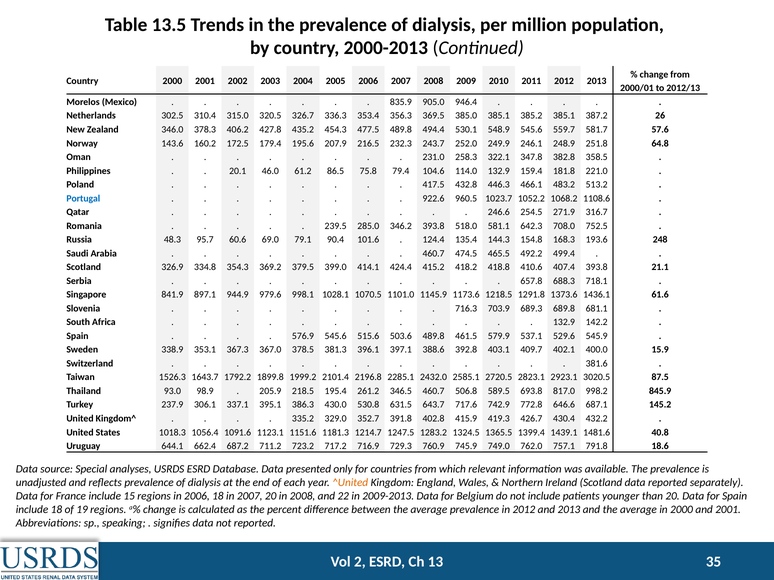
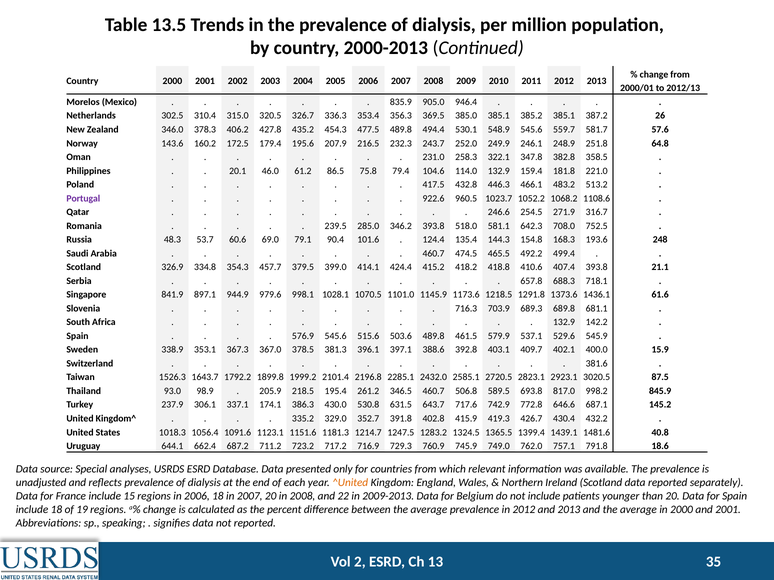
Portugal colour: blue -> purple (83, 199)
95.7: 95.7 -> 53.7 (205, 240)
369.2: 369.2 -> 457.7 (270, 267)
395.1: 395.1 -> 174.1 (270, 405)
